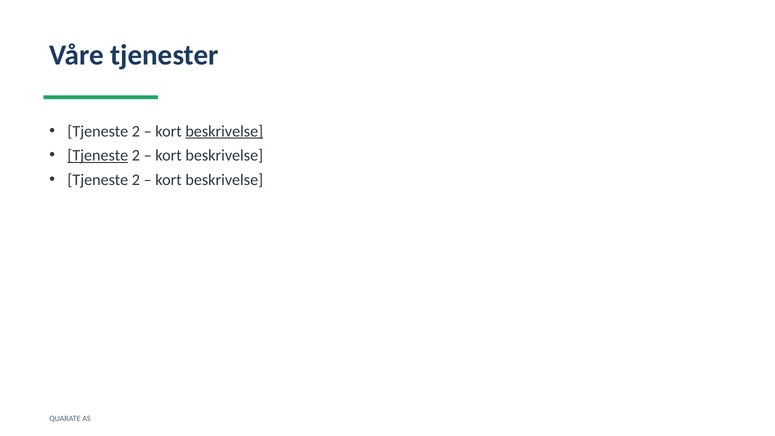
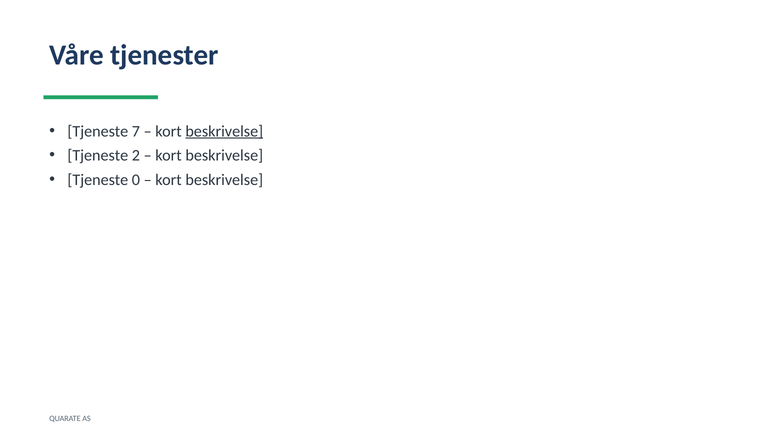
2: 2 -> 7 (136, 131)
Tjeneste underline: present -> none (98, 155)
2: 2 -> 0 (136, 180)
